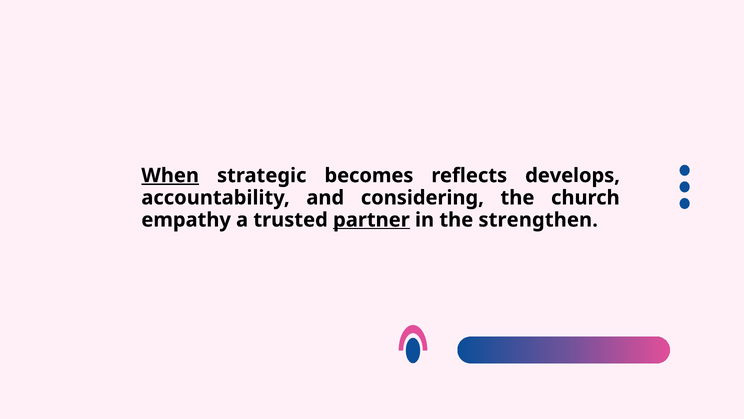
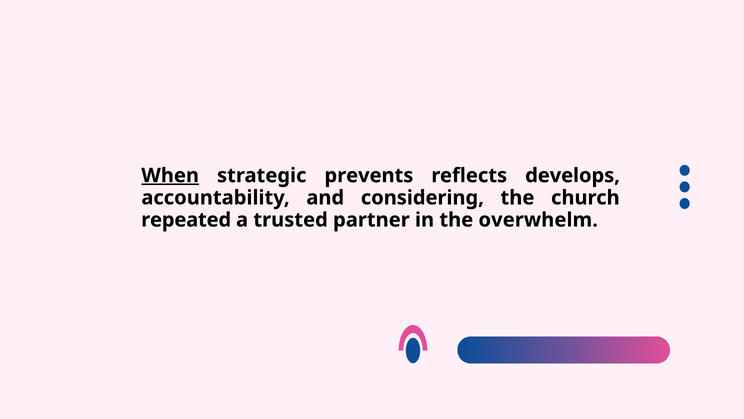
becomes: becomes -> prevents (369, 175)
empathy: empathy -> repeated (186, 220)
partner underline: present -> none (371, 220)
strengthen: strengthen -> overwhelm (538, 220)
